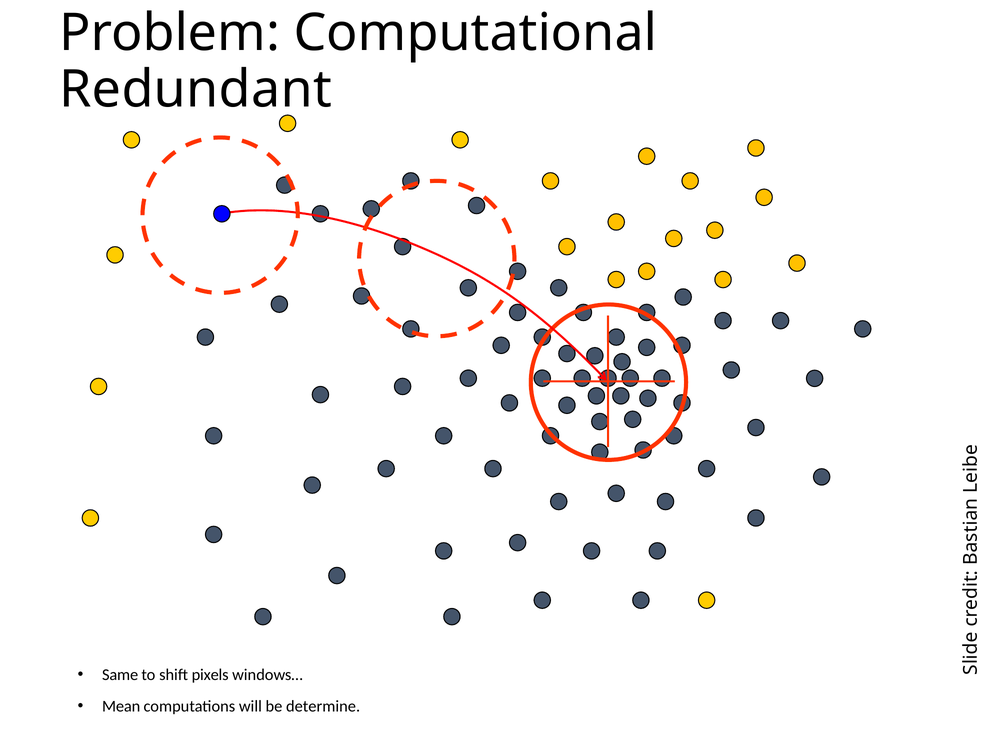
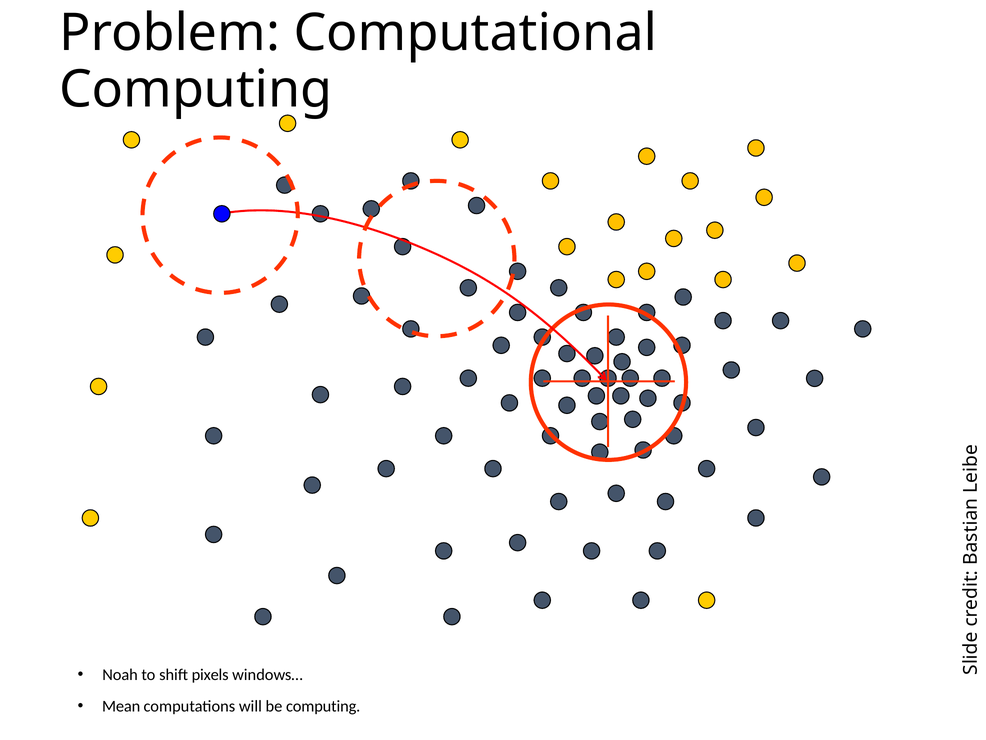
Redundant: Redundant -> Computing (196, 89)
Same: Same -> Noah (120, 674)
be determine: determine -> computing (323, 706)
